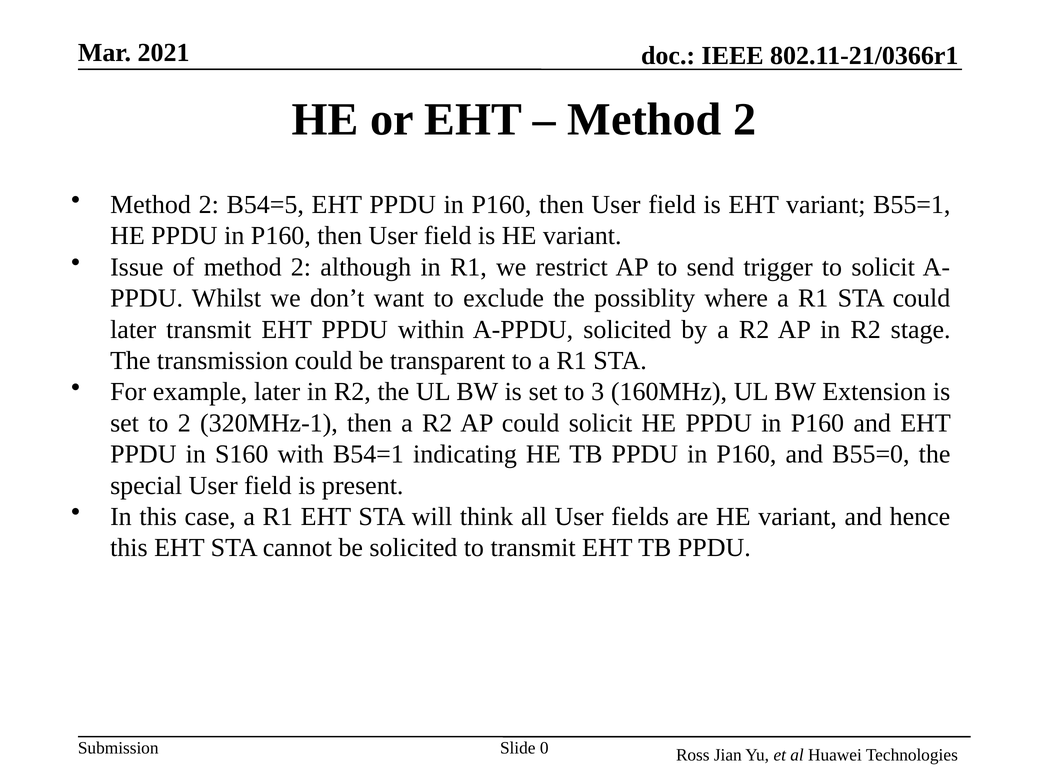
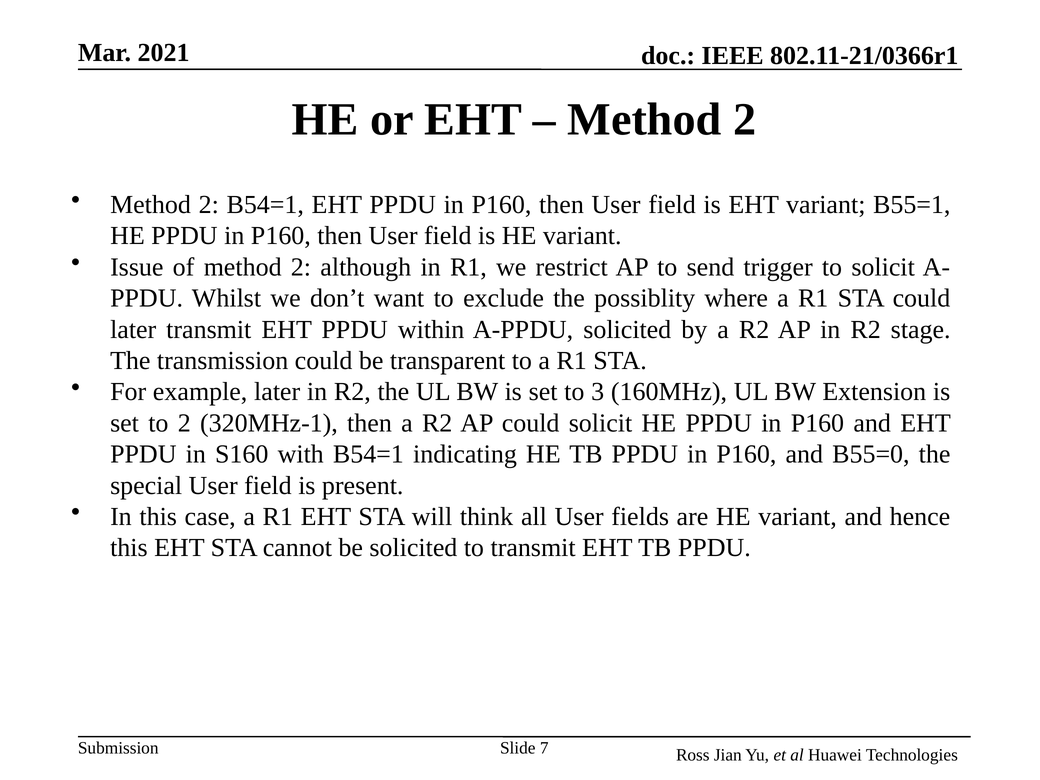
2 B54=5: B54=5 -> B54=1 (265, 205)
0: 0 -> 7 (544, 748)
